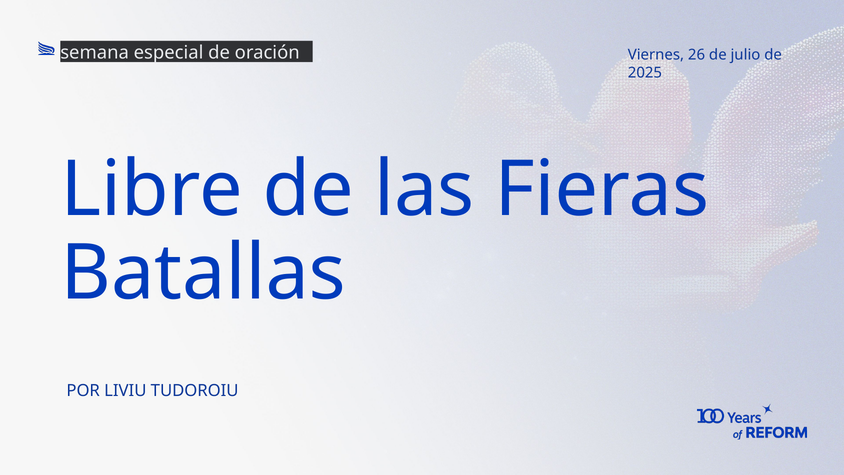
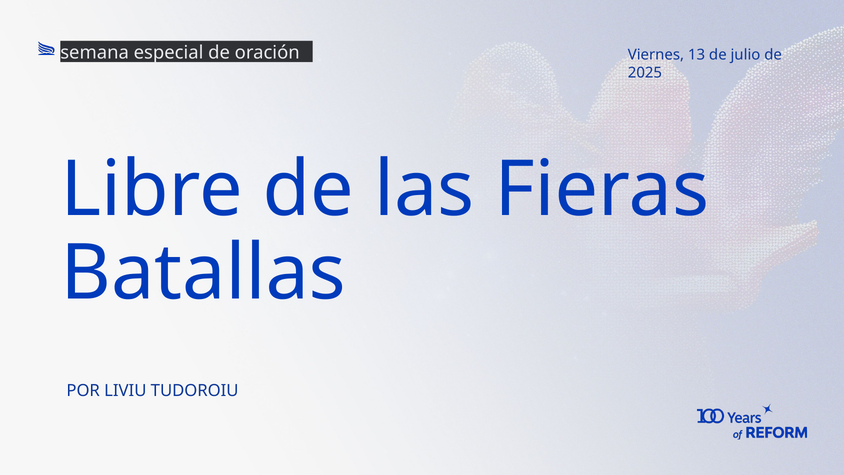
26: 26 -> 13 (697, 55)
